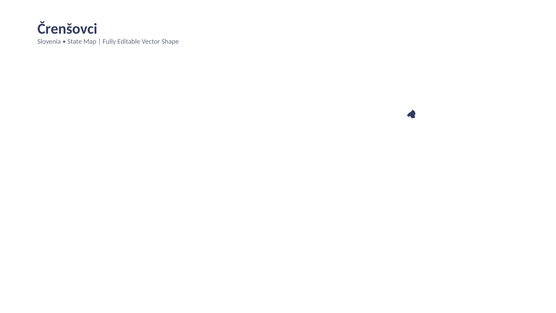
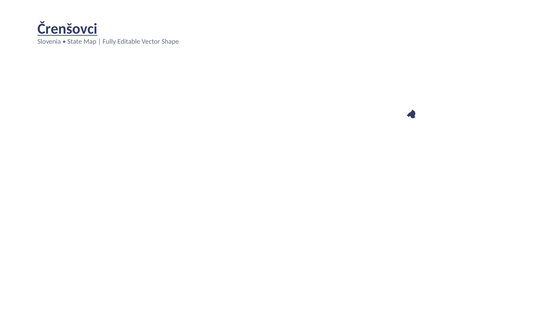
Črenšovci underline: none -> present (67, 29)
